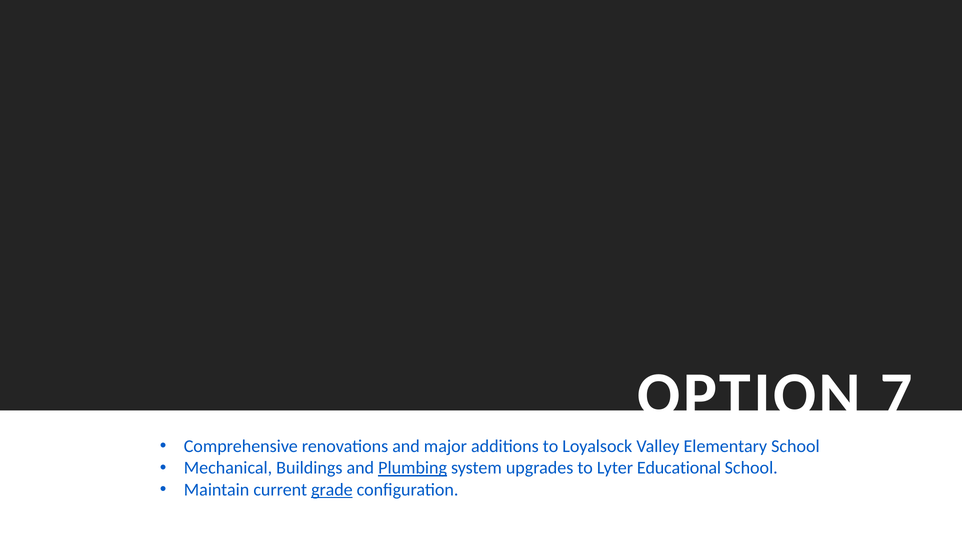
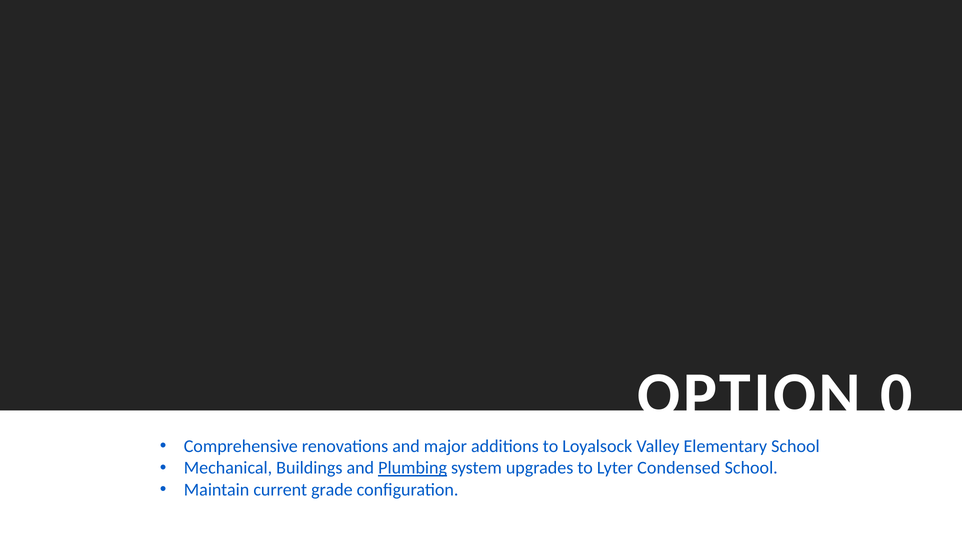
7: 7 -> 0 (897, 395)
Educational: Educational -> Condensed (679, 468)
grade underline: present -> none (332, 490)
